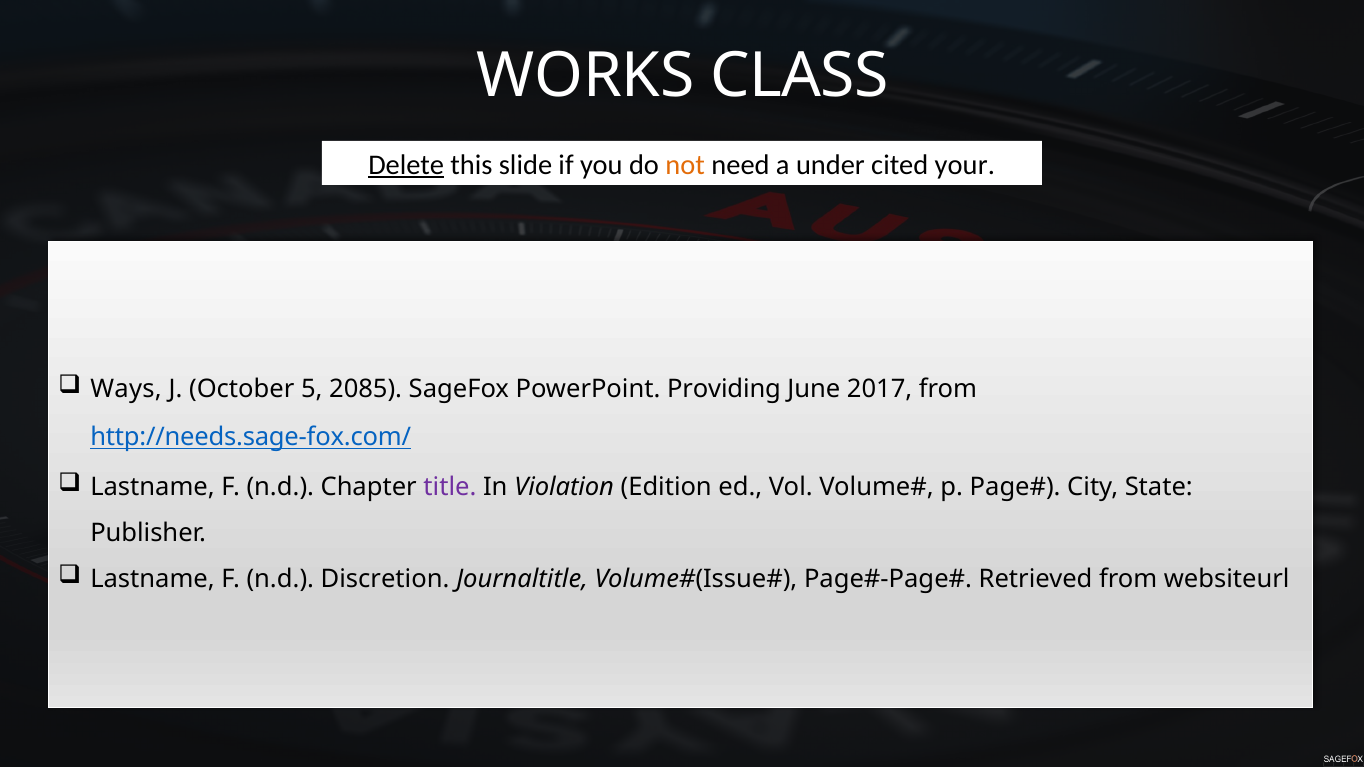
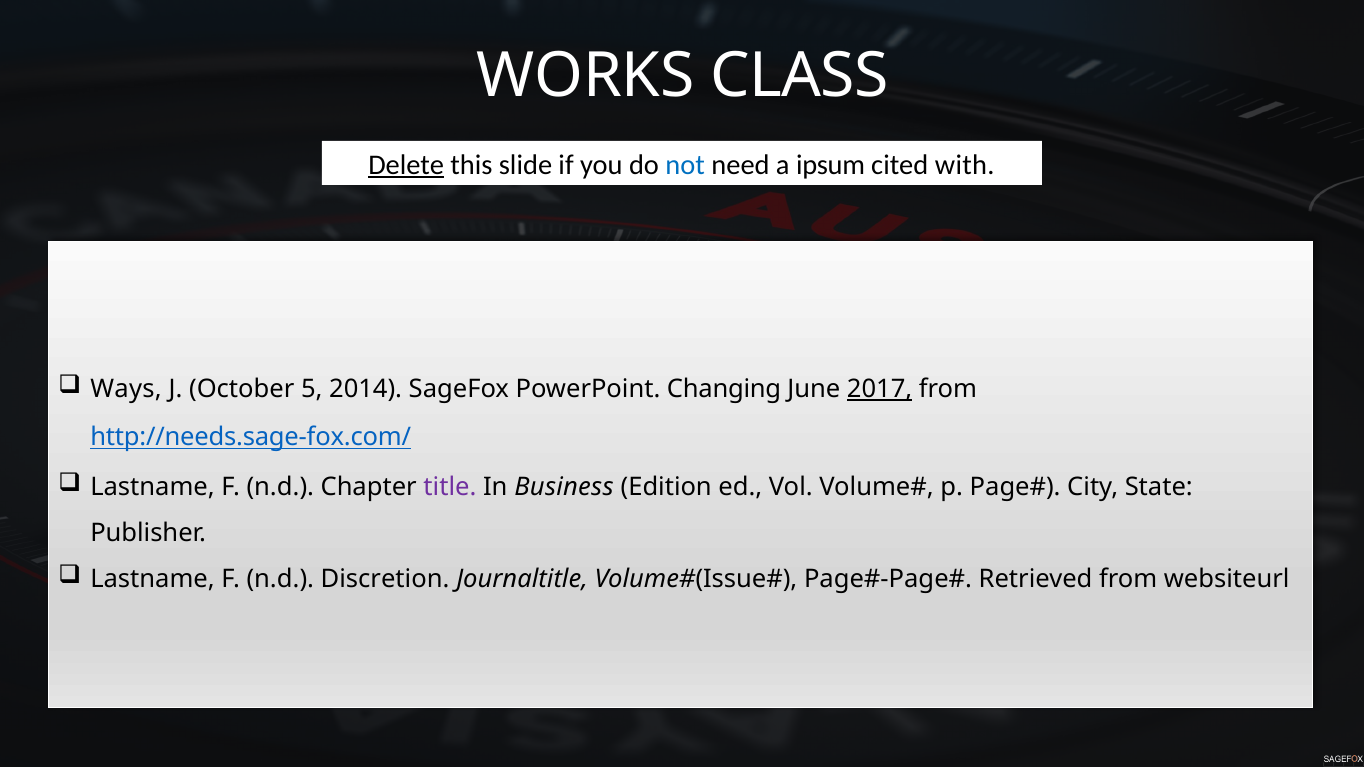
not colour: orange -> blue (685, 165)
under: under -> ipsum (831, 165)
your: your -> with (965, 165)
2085: 2085 -> 2014 (366, 389)
Providing: Providing -> Changing (724, 389)
2017 underline: none -> present (880, 389)
Violation: Violation -> Business (564, 488)
